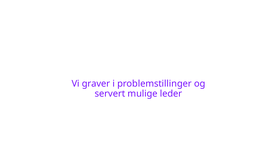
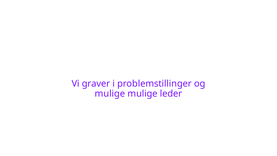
servert: servert -> mulige (110, 94)
